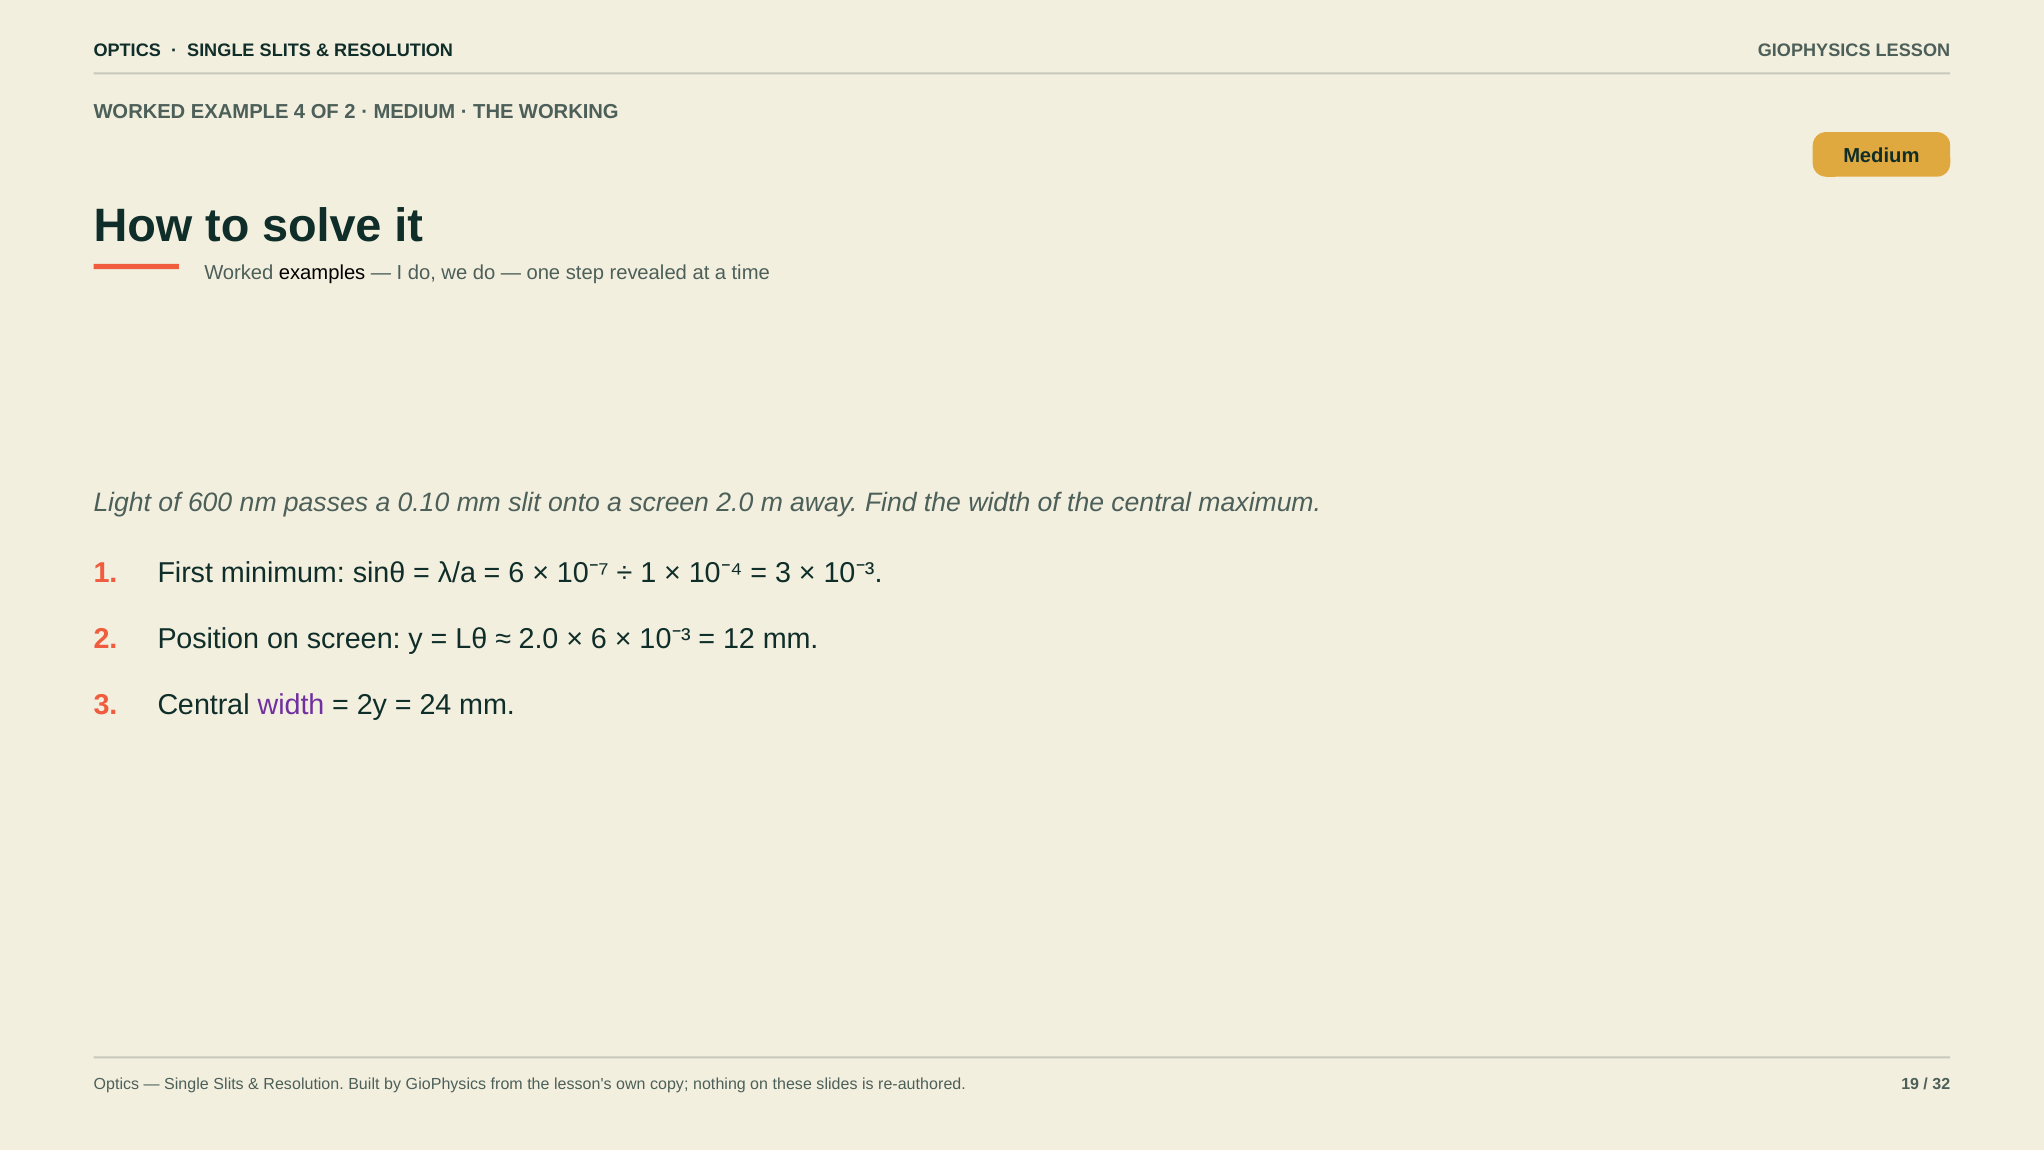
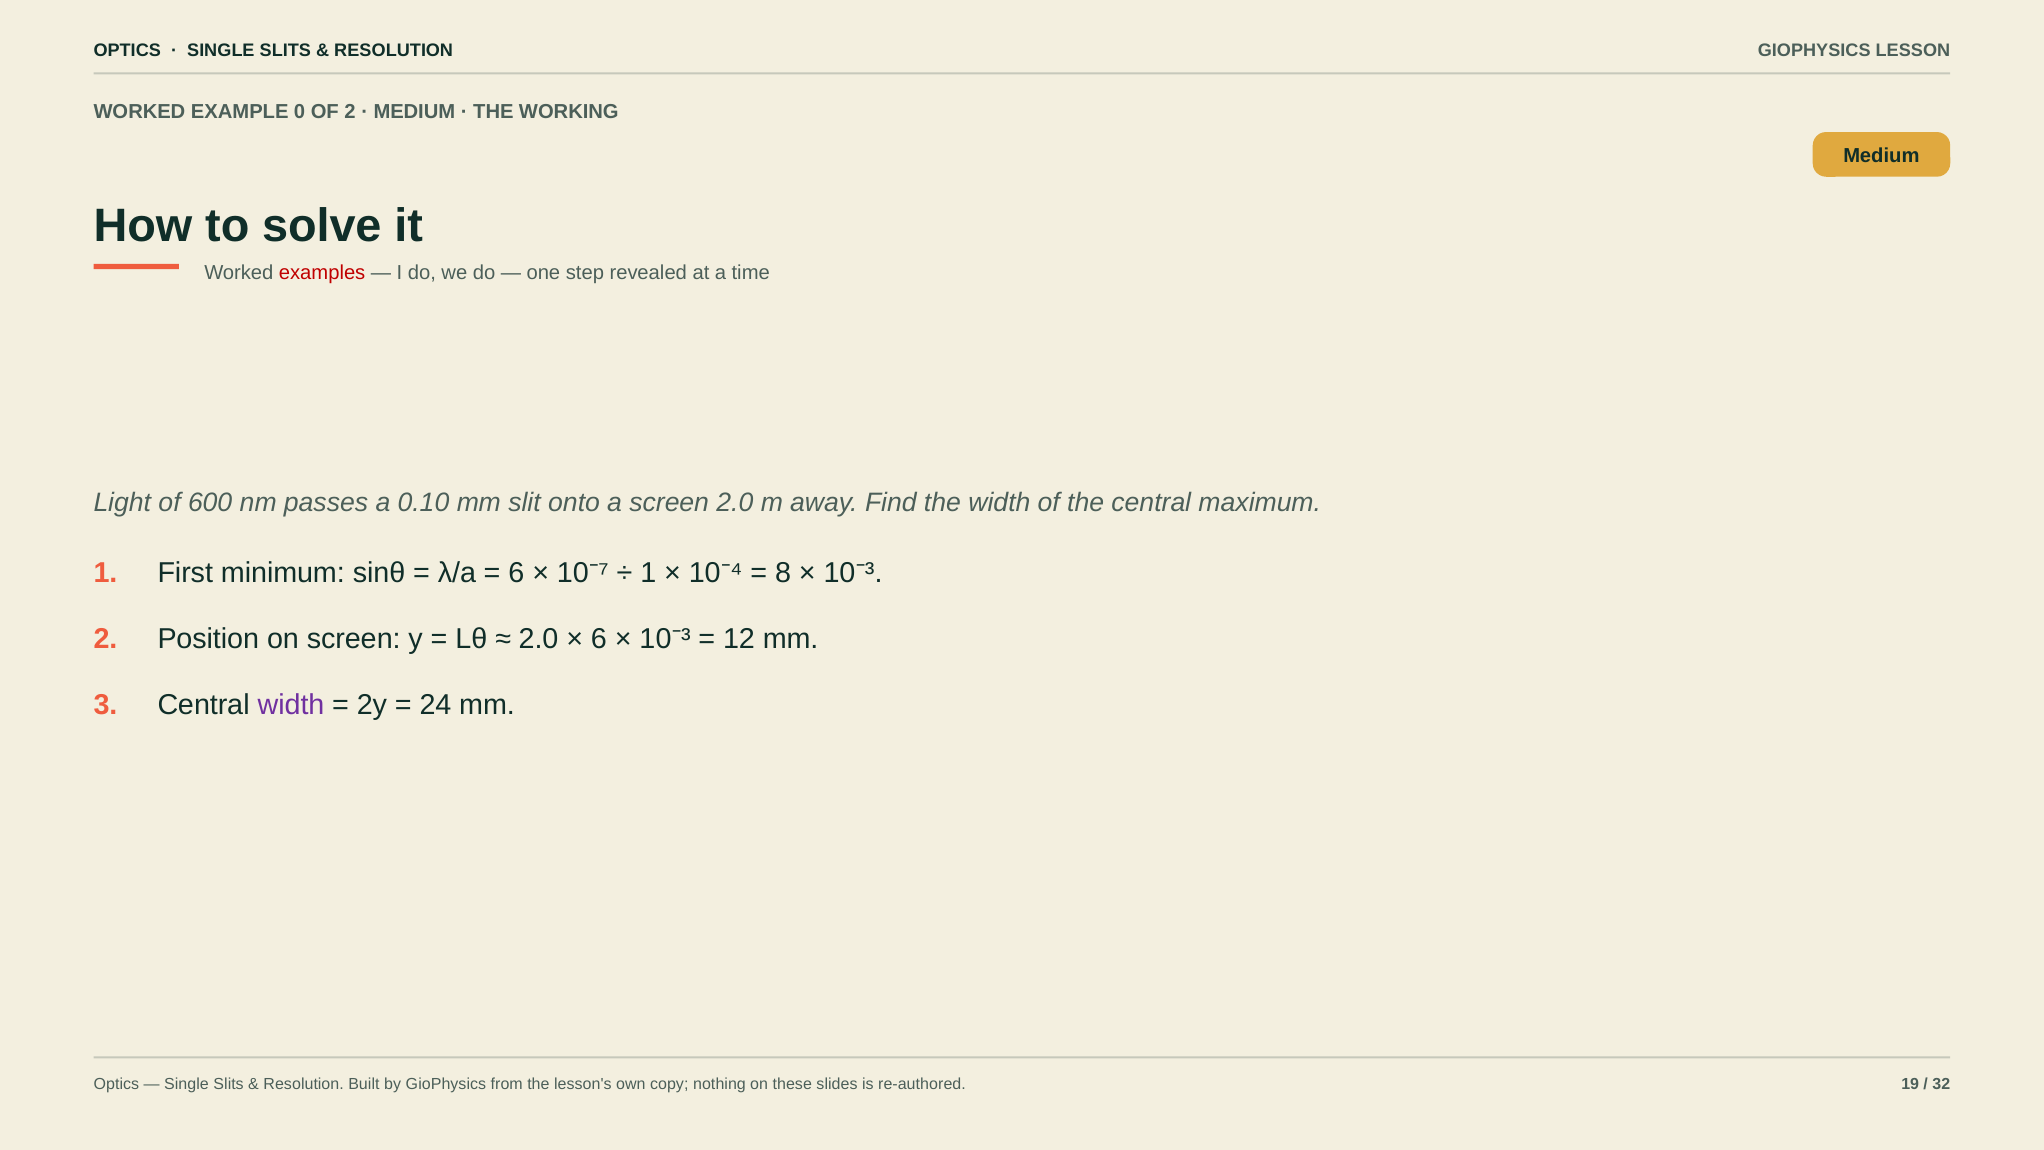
4: 4 -> 0 (300, 111)
examples colour: black -> red (322, 273)
3: 3 -> 8 (783, 573)
